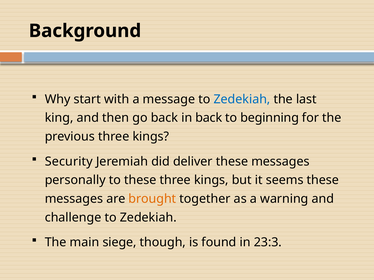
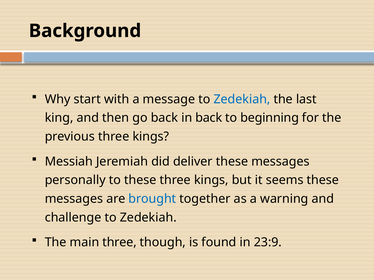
Security: Security -> Messiah (69, 162)
brought colour: orange -> blue (152, 199)
main siege: siege -> three (120, 243)
23:3: 23:3 -> 23:9 (268, 243)
